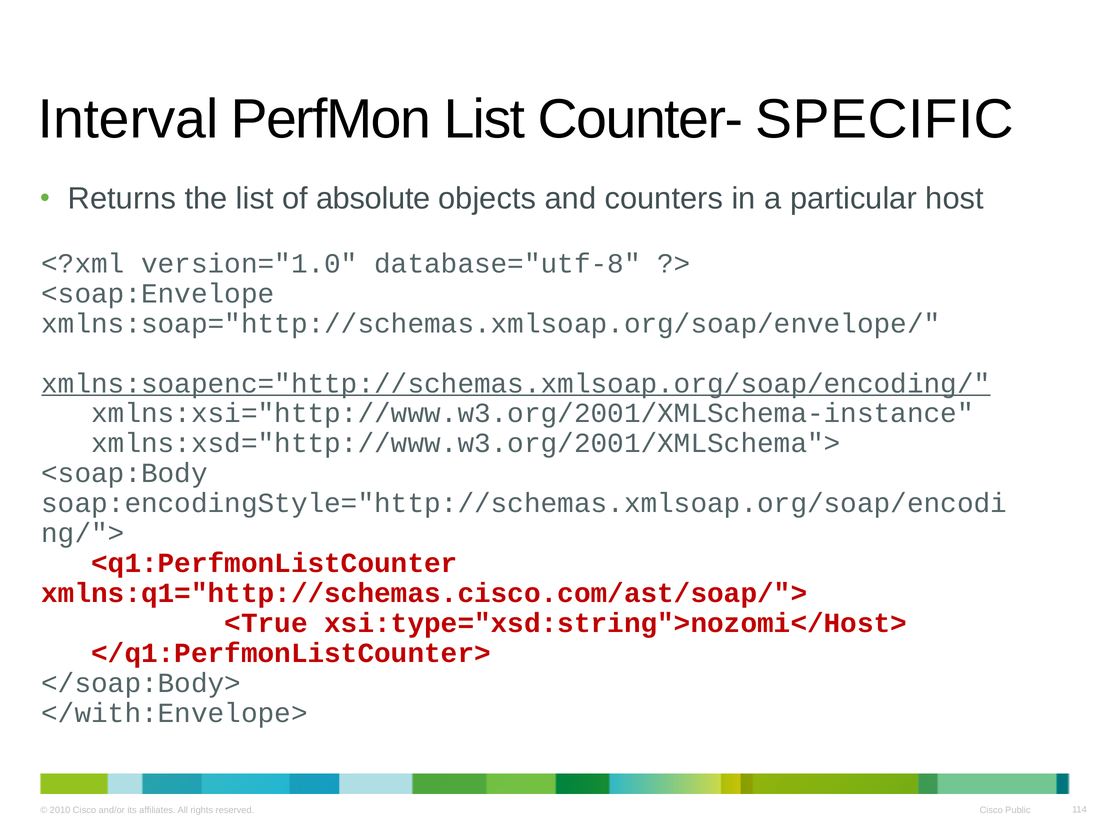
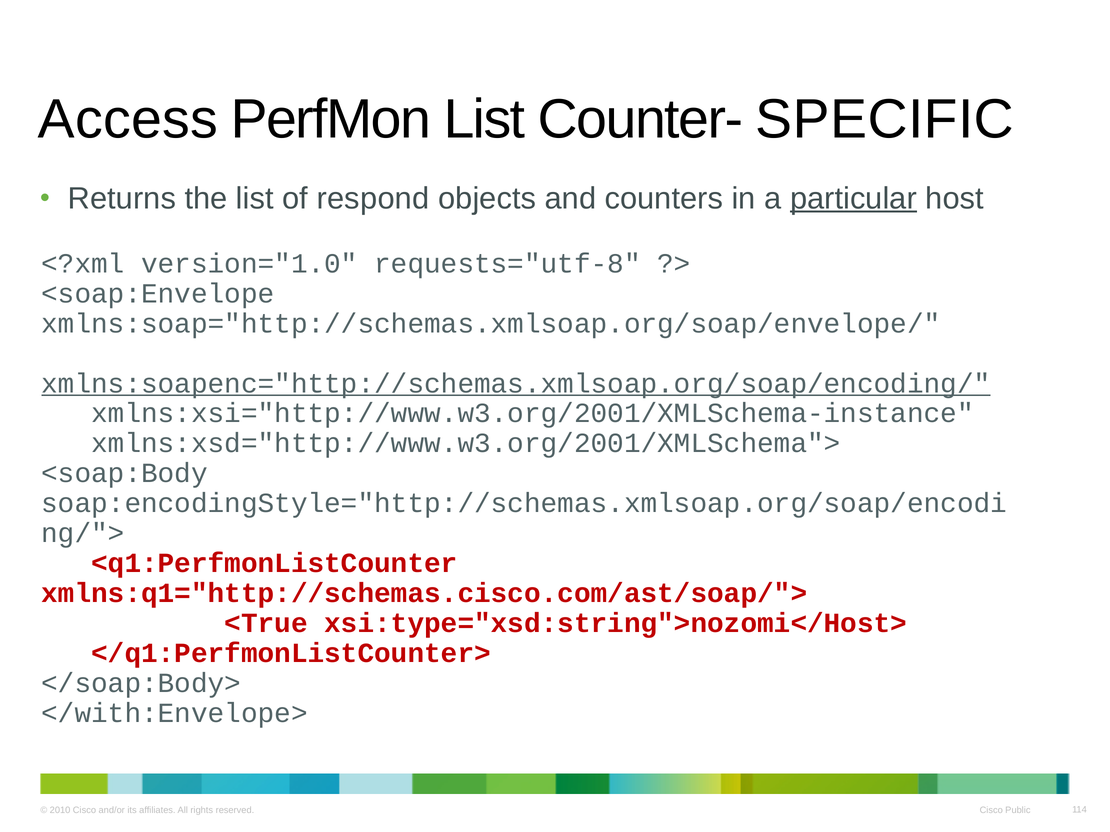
Interval: Interval -> Access (128, 120)
absolute: absolute -> respond (373, 198)
particular underline: none -> present (853, 198)
database="utf-8: database="utf-8 -> requests="utf-8 (507, 264)
